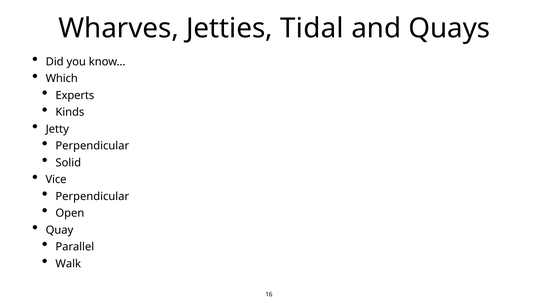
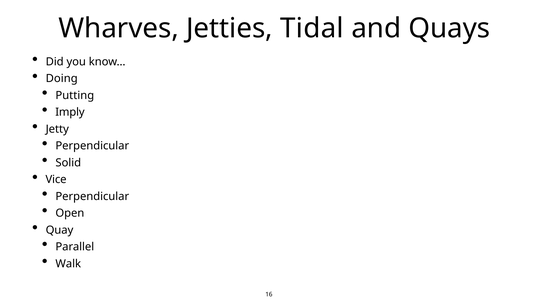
Which: Which -> Doing (62, 78)
Experts: Experts -> Putting (75, 95)
Kinds: Kinds -> Imply (70, 112)
